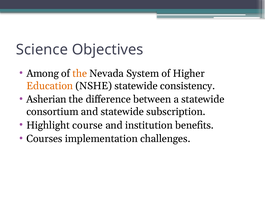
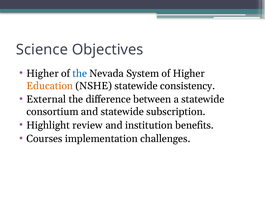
Among: Among -> Higher (43, 73)
the colour: orange -> blue (80, 73)
Asherian: Asherian -> External (46, 99)
course: course -> review (88, 125)
